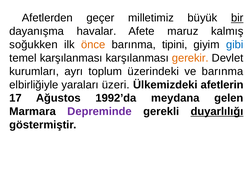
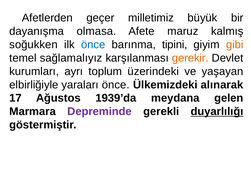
bir underline: present -> none (237, 18)
havalar: havalar -> olmasa (96, 31)
önce colour: orange -> blue (93, 45)
gibi colour: blue -> orange (235, 45)
temel karşılanması: karşılanması -> sağlamalıyız (71, 58)
ve barınma: barınma -> yaşayan (223, 71)
yaraları üzeri: üzeri -> önce (116, 85)
afetlerin: afetlerin -> alınarak (222, 85)
1992’da: 1992’da -> 1939’da (116, 98)
